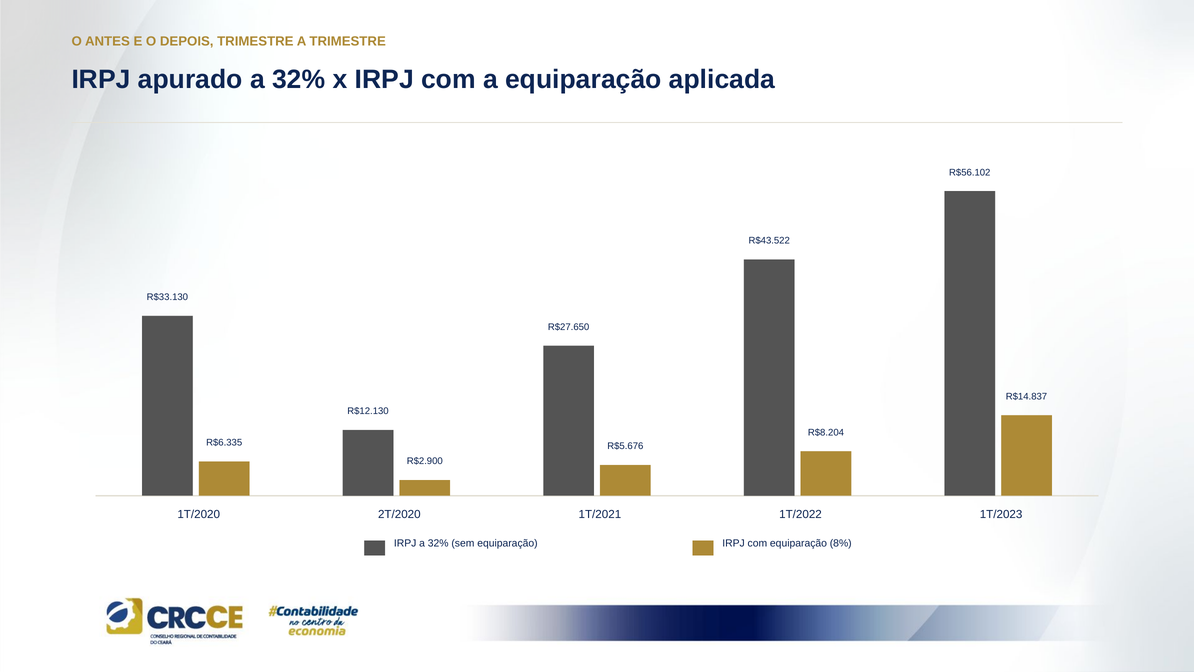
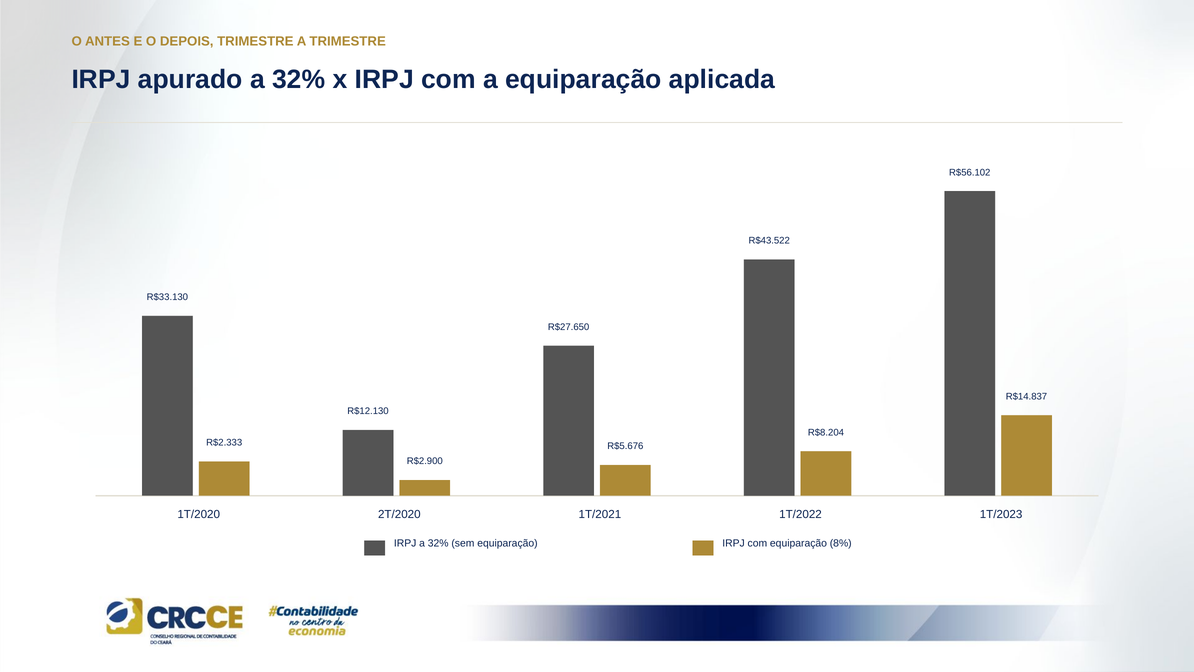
R$6.335: R$6.335 -> R$2.333 (224, 442)
